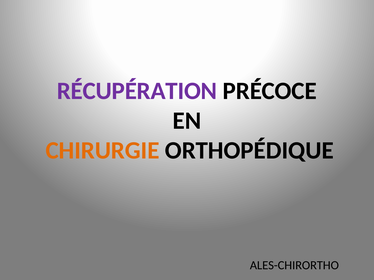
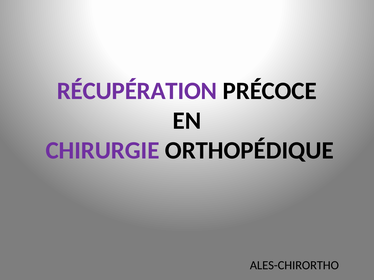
CHIRURGIE colour: orange -> purple (102, 151)
